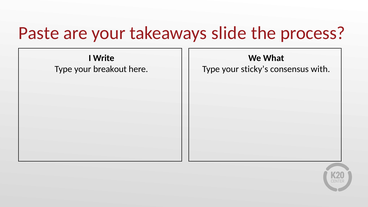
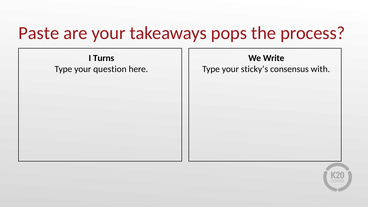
slide: slide -> pops (229, 33)
Write: Write -> Turns (104, 58)
What: What -> Write (274, 58)
breakout: breakout -> question (110, 69)
